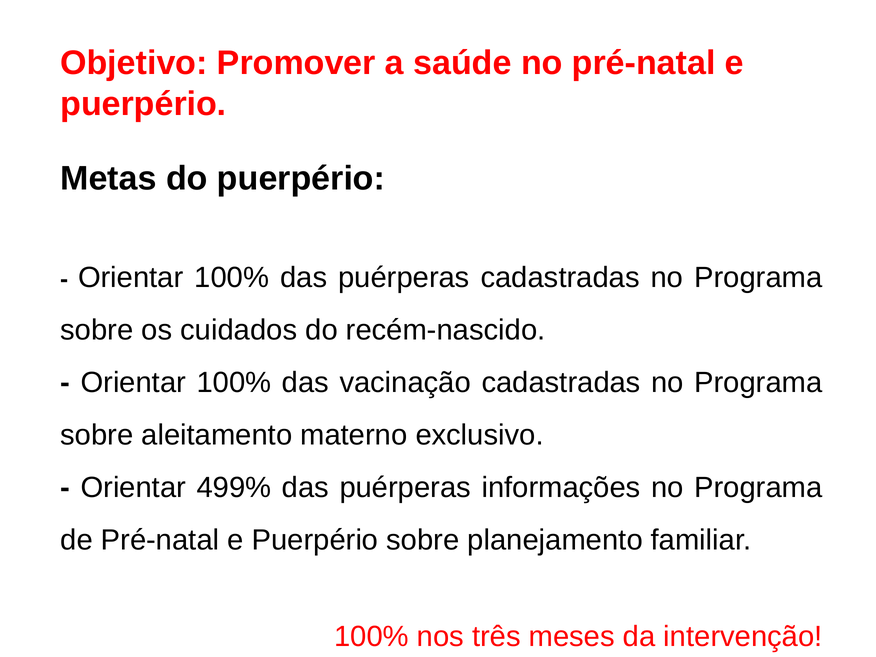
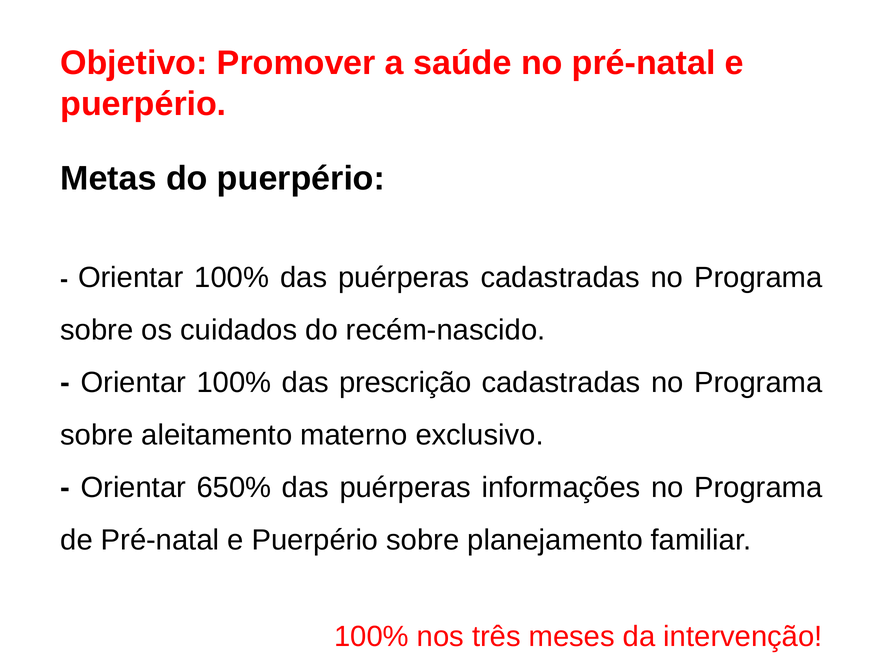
vacinação: vacinação -> prescrição (405, 383)
499%: 499% -> 650% (234, 488)
